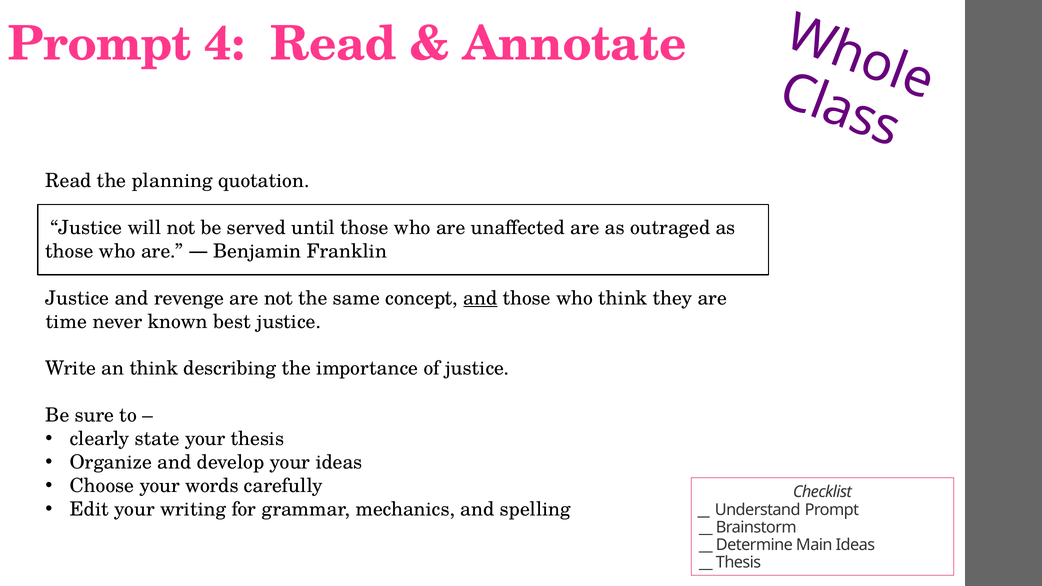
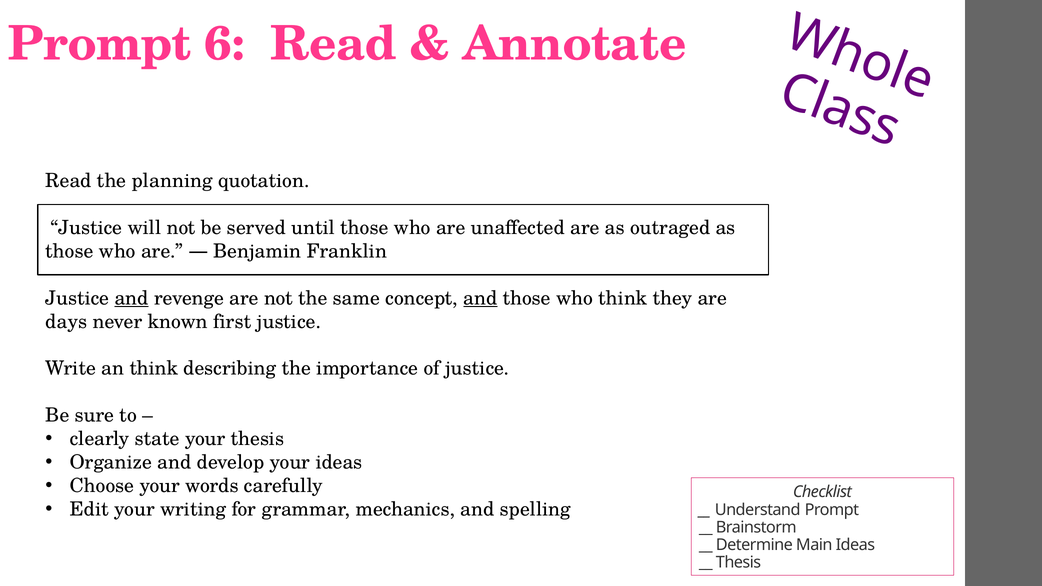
4: 4 -> 6 (224, 44)
and underline: none -> present (132, 298)
time: time -> days (66, 322)
best: best -> first (232, 322)
